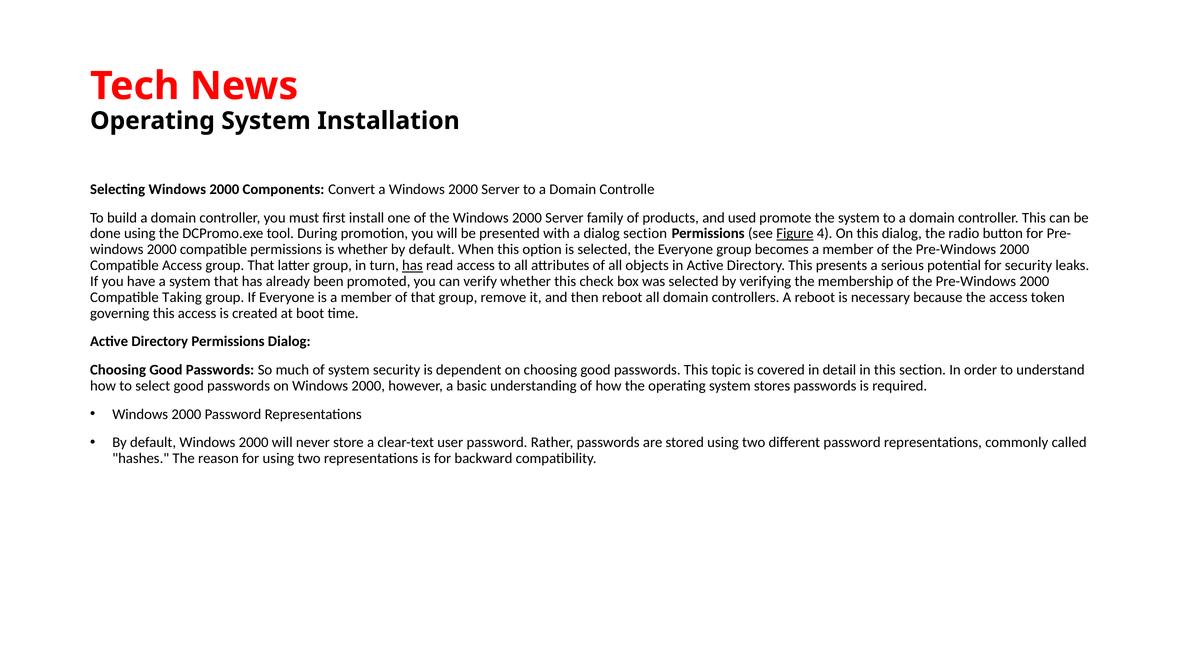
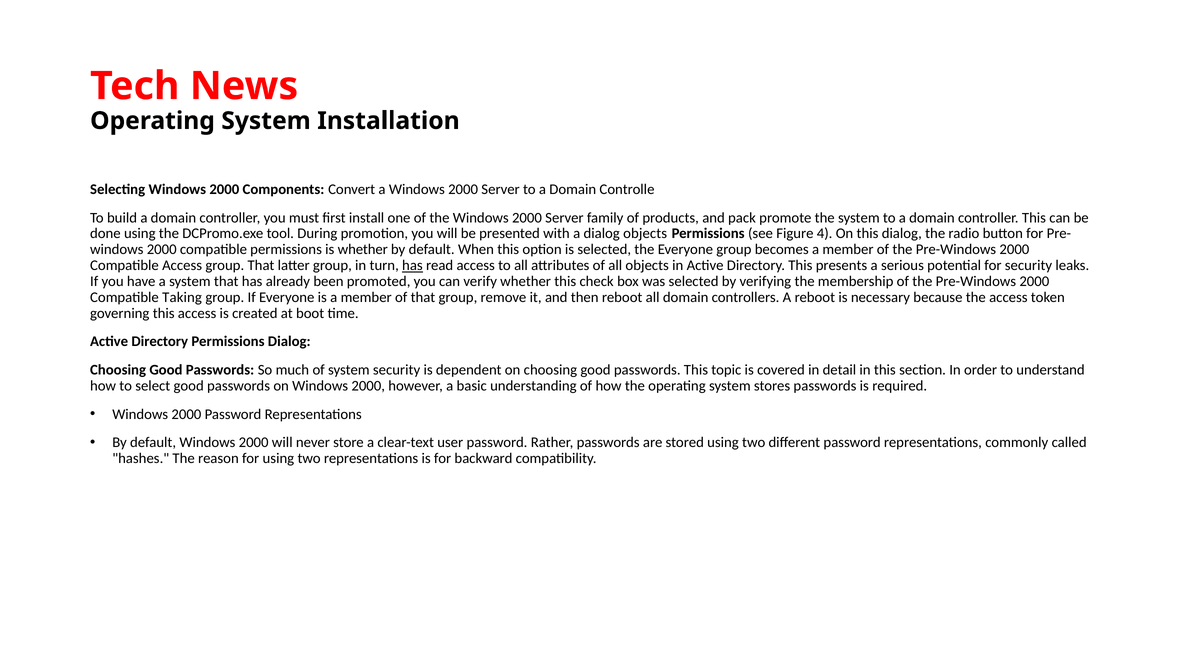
used: used -> pack (742, 218)
dialog section: section -> objects (645, 234)
Figure underline: present -> none (795, 234)
